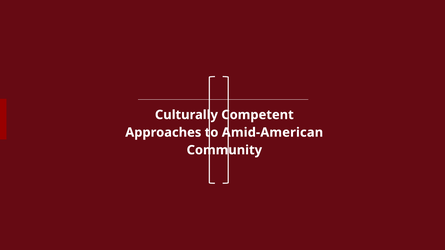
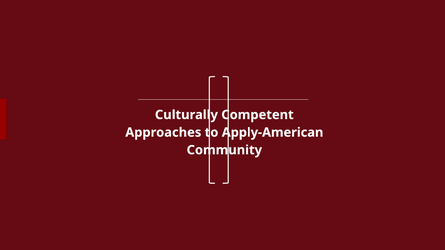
Amid-American: Amid-American -> Apply-American (273, 133)
